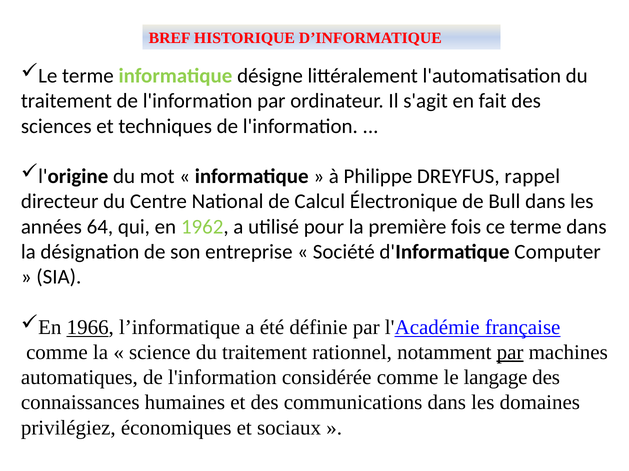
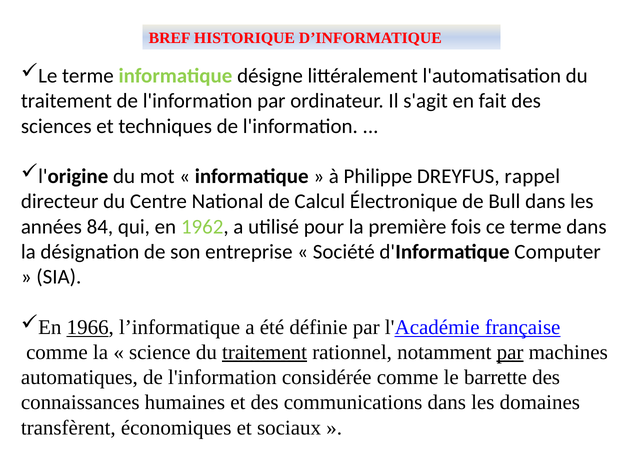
64: 64 -> 84 (100, 227)
traitement underline: none -> present (265, 353)
langage: langage -> barrette (496, 378)
privilégiez: privilégiez -> transfèrent (68, 428)
